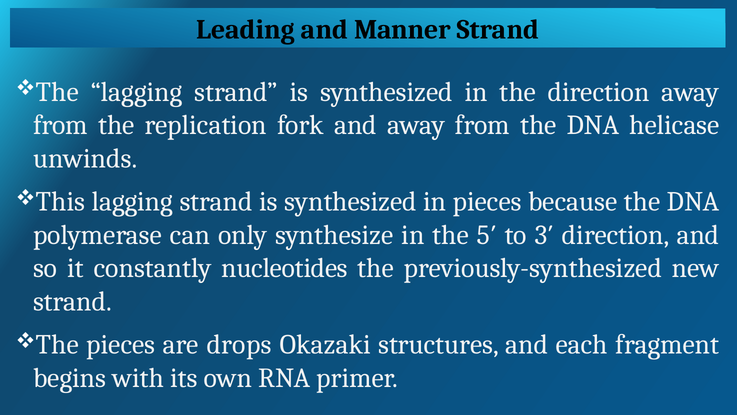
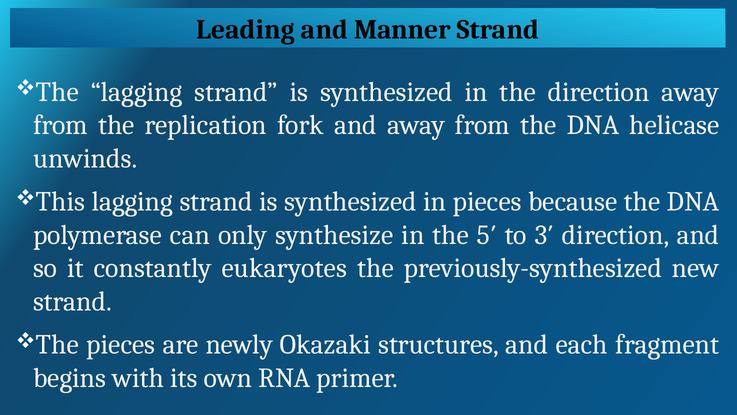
nucleotides: nucleotides -> eukaryotes (284, 268)
drops: drops -> newly (239, 344)
